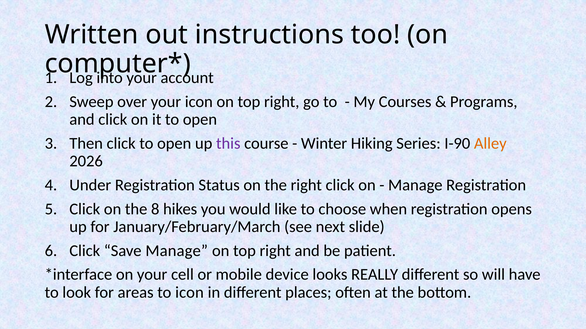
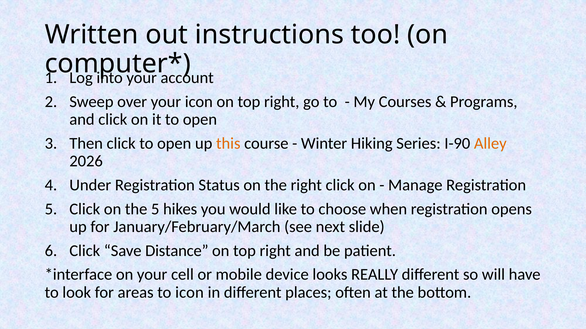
this colour: purple -> orange (228, 144)
the 8: 8 -> 5 (155, 209)
Save Manage: Manage -> Distance (177, 251)
